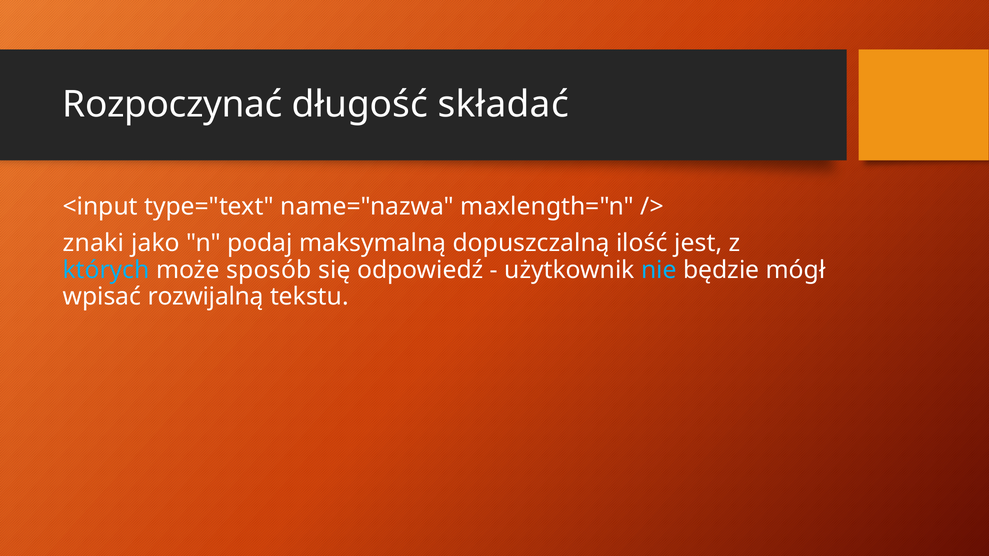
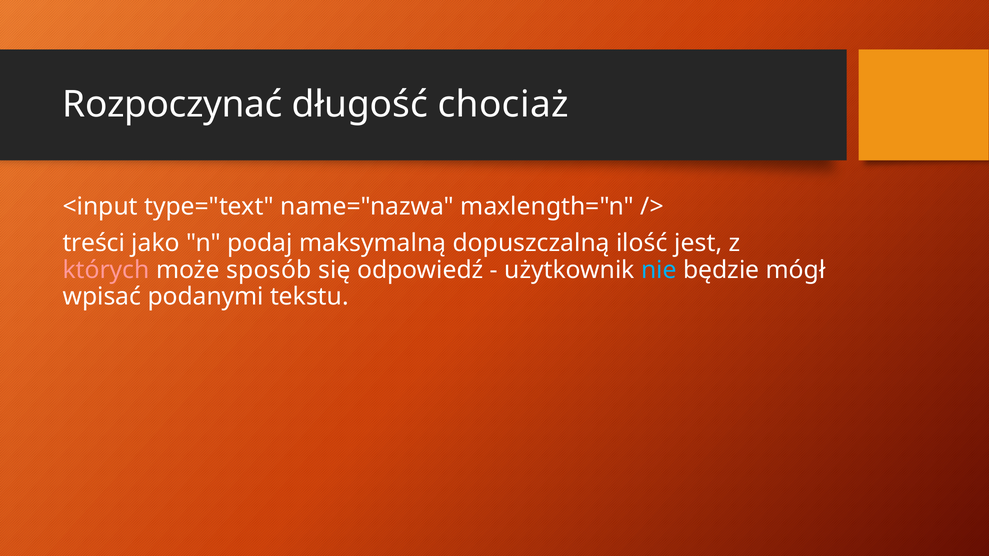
składać: składać -> chociaż (503, 105)
znaki: znaki -> treści (94, 243)
których colour: light blue -> pink (106, 270)
rozwijalną: rozwijalną -> podanymi (206, 297)
